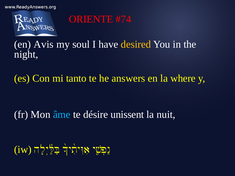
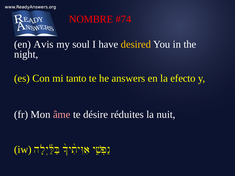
ORIENTE: ORIENTE -> NOMBRE (91, 19)
where: where -> efecto (183, 78)
âme colour: light blue -> pink (62, 115)
unissent: unissent -> réduites (127, 115)
